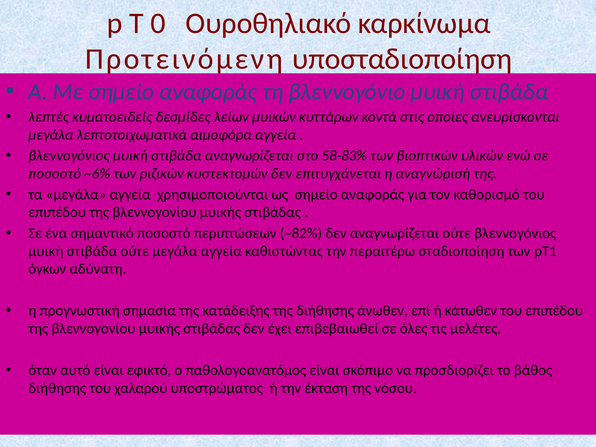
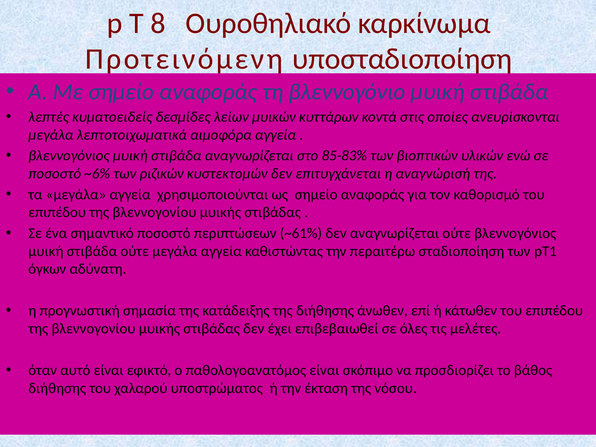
0: 0 -> 8 (158, 23)
58-83%: 58-83% -> 85-83% (344, 156)
~82%: ~82% -> ~61% (301, 233)
